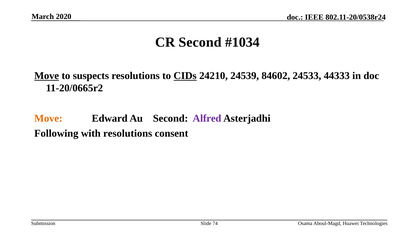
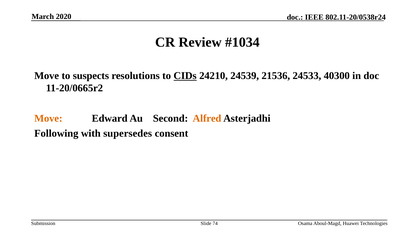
CR Second: Second -> Review (200, 42)
Move underline: present -> none (47, 76)
84602: 84602 -> 21536 (276, 76)
44333: 44333 -> 40300 (337, 76)
Alfred colour: purple -> orange (207, 119)
with resolutions: resolutions -> supersedes (128, 134)
